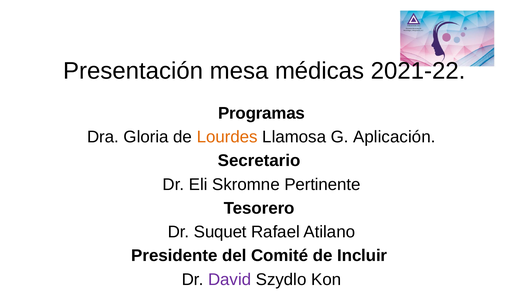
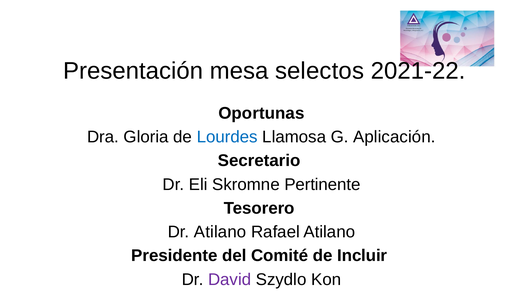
médicas: médicas -> selectos (320, 71)
Programas: Programas -> Oportunas (261, 113)
Lourdes colour: orange -> blue (227, 137)
Dr Suquet: Suquet -> Atilano (220, 232)
